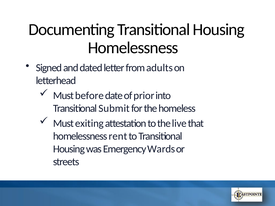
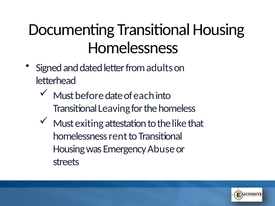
prior: prior -> each (144, 96)
Submit: Submit -> Leaving (114, 108)
live: live -> like (179, 123)
Wards: Wards -> Abuse (161, 149)
